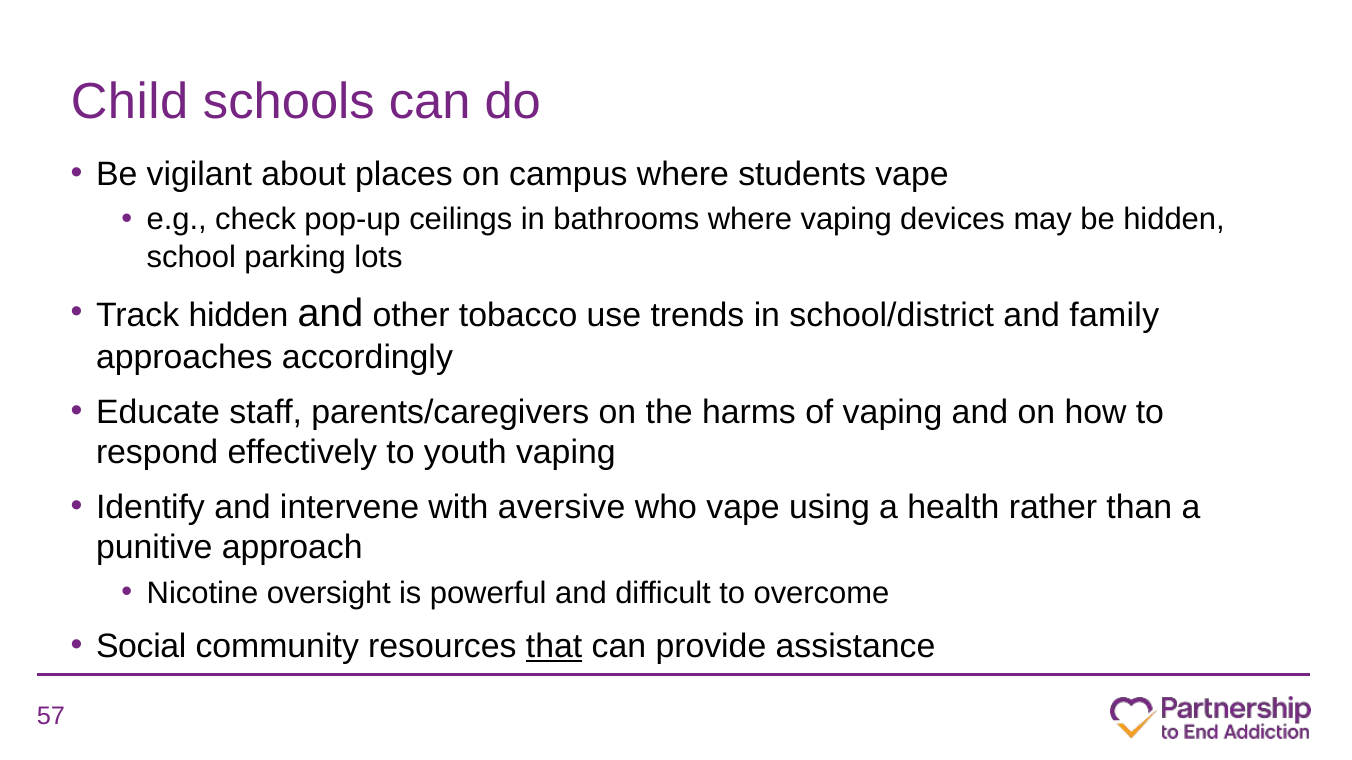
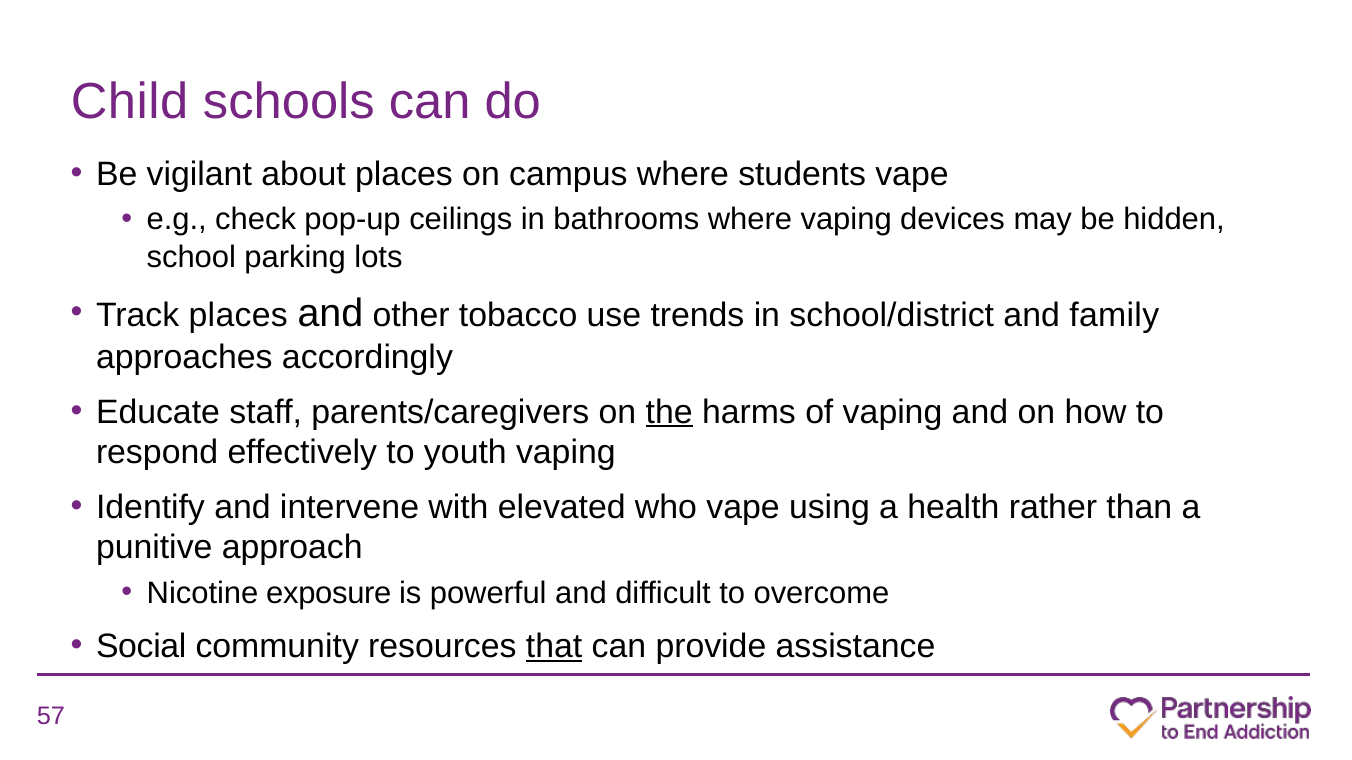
Track hidden: hidden -> places (238, 316)
the underline: none -> present (669, 412)
aversive: aversive -> elevated (562, 507)
oversight: oversight -> exposure (329, 594)
